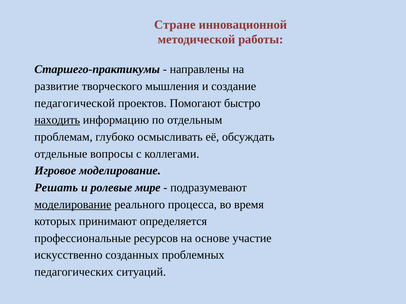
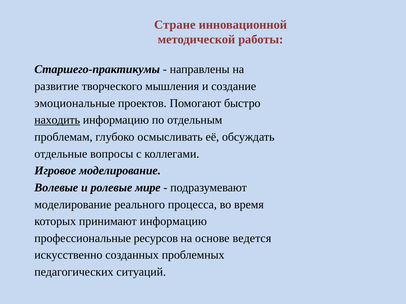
педагогической: педагогической -> эмоциональные (75, 103)
Решать: Решать -> Волевые (56, 188)
моделирование underline: present -> none (73, 205)
принимают определяется: определяется -> информацию (173, 222)
участие: участие -> ведется (252, 239)
